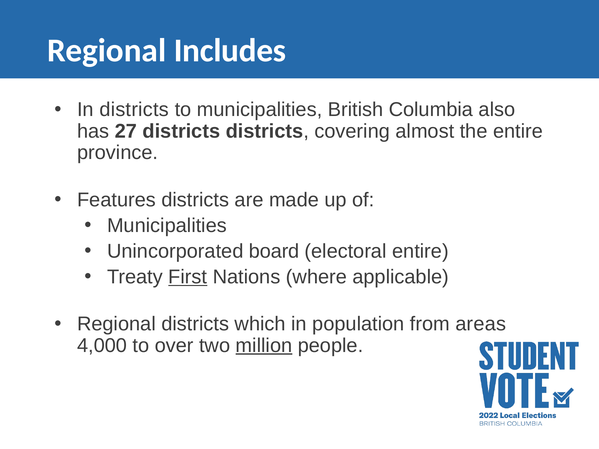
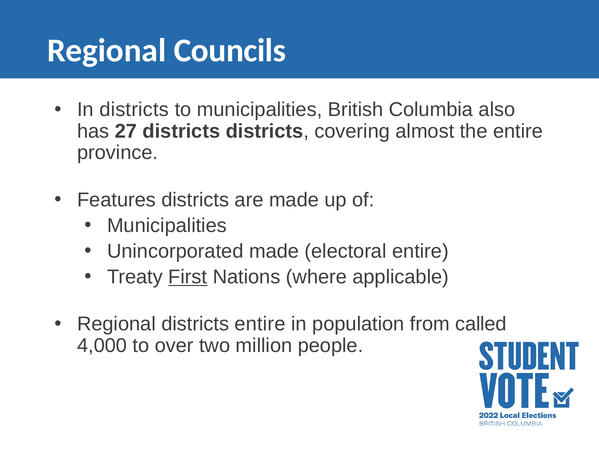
Includes: Includes -> Councils (230, 51)
Unincorporated board: board -> made (274, 251)
districts which: which -> entire (260, 324)
areas: areas -> called (481, 324)
million underline: present -> none (264, 346)
